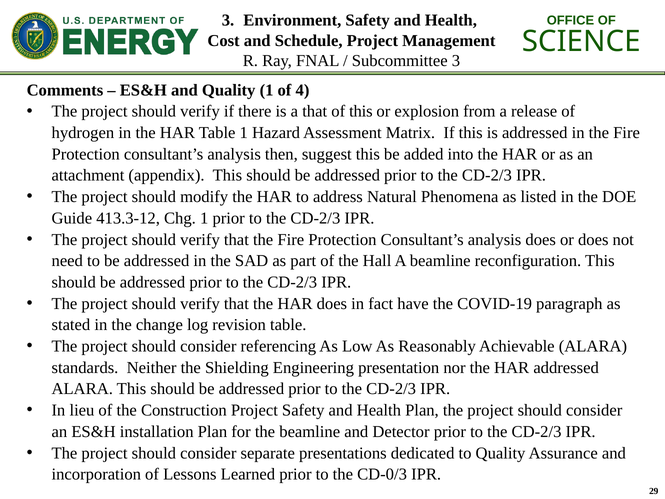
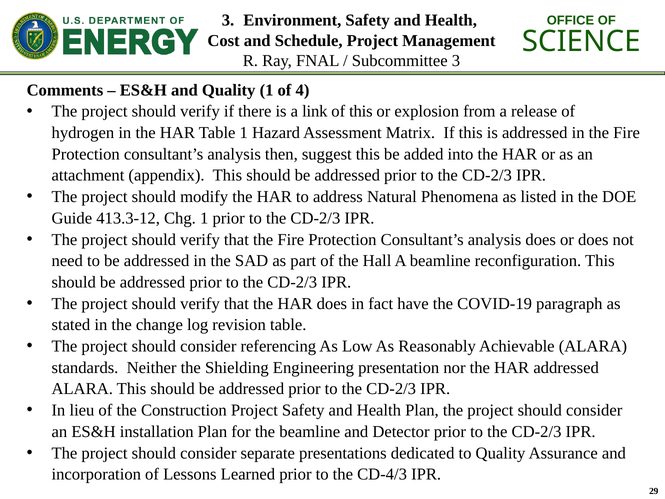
a that: that -> link (315, 111)
CD-0/3: CD-0/3 -> CD-4/3 (382, 474)
